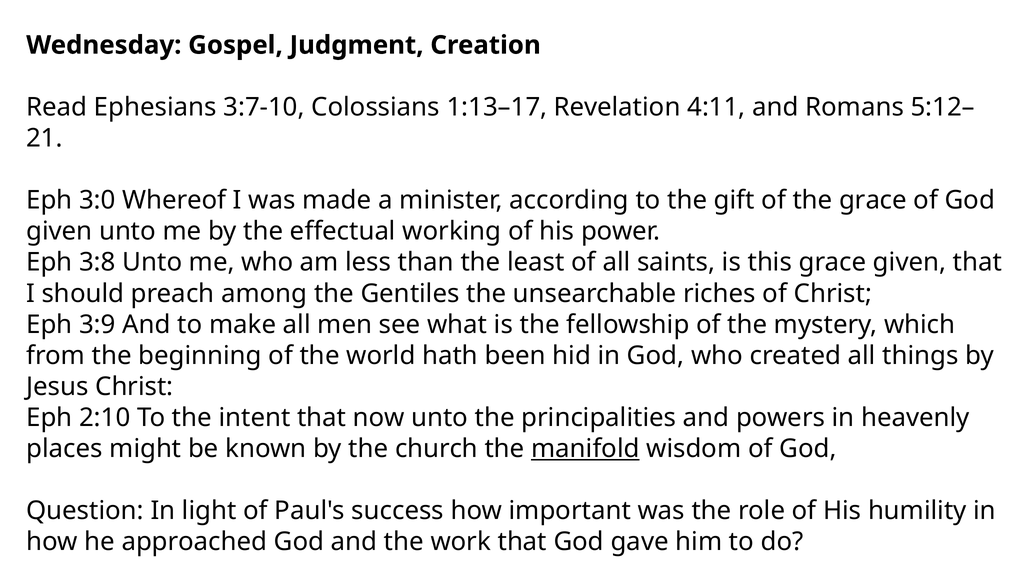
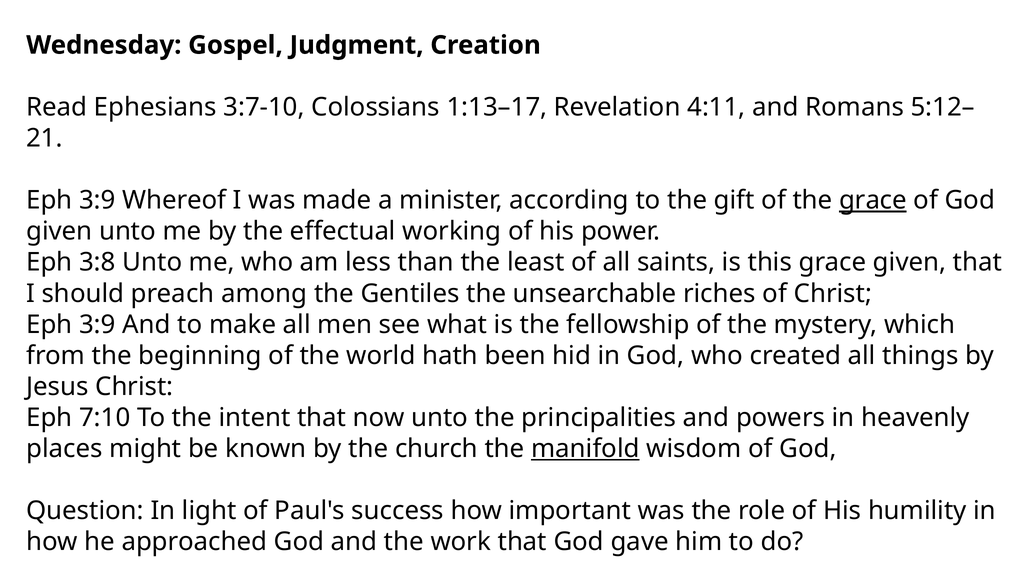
3:0: 3:0 -> 3:9 (97, 200)
grace underline: none -> present (873, 200)
2:10: 2:10 -> 7:10 (105, 417)
